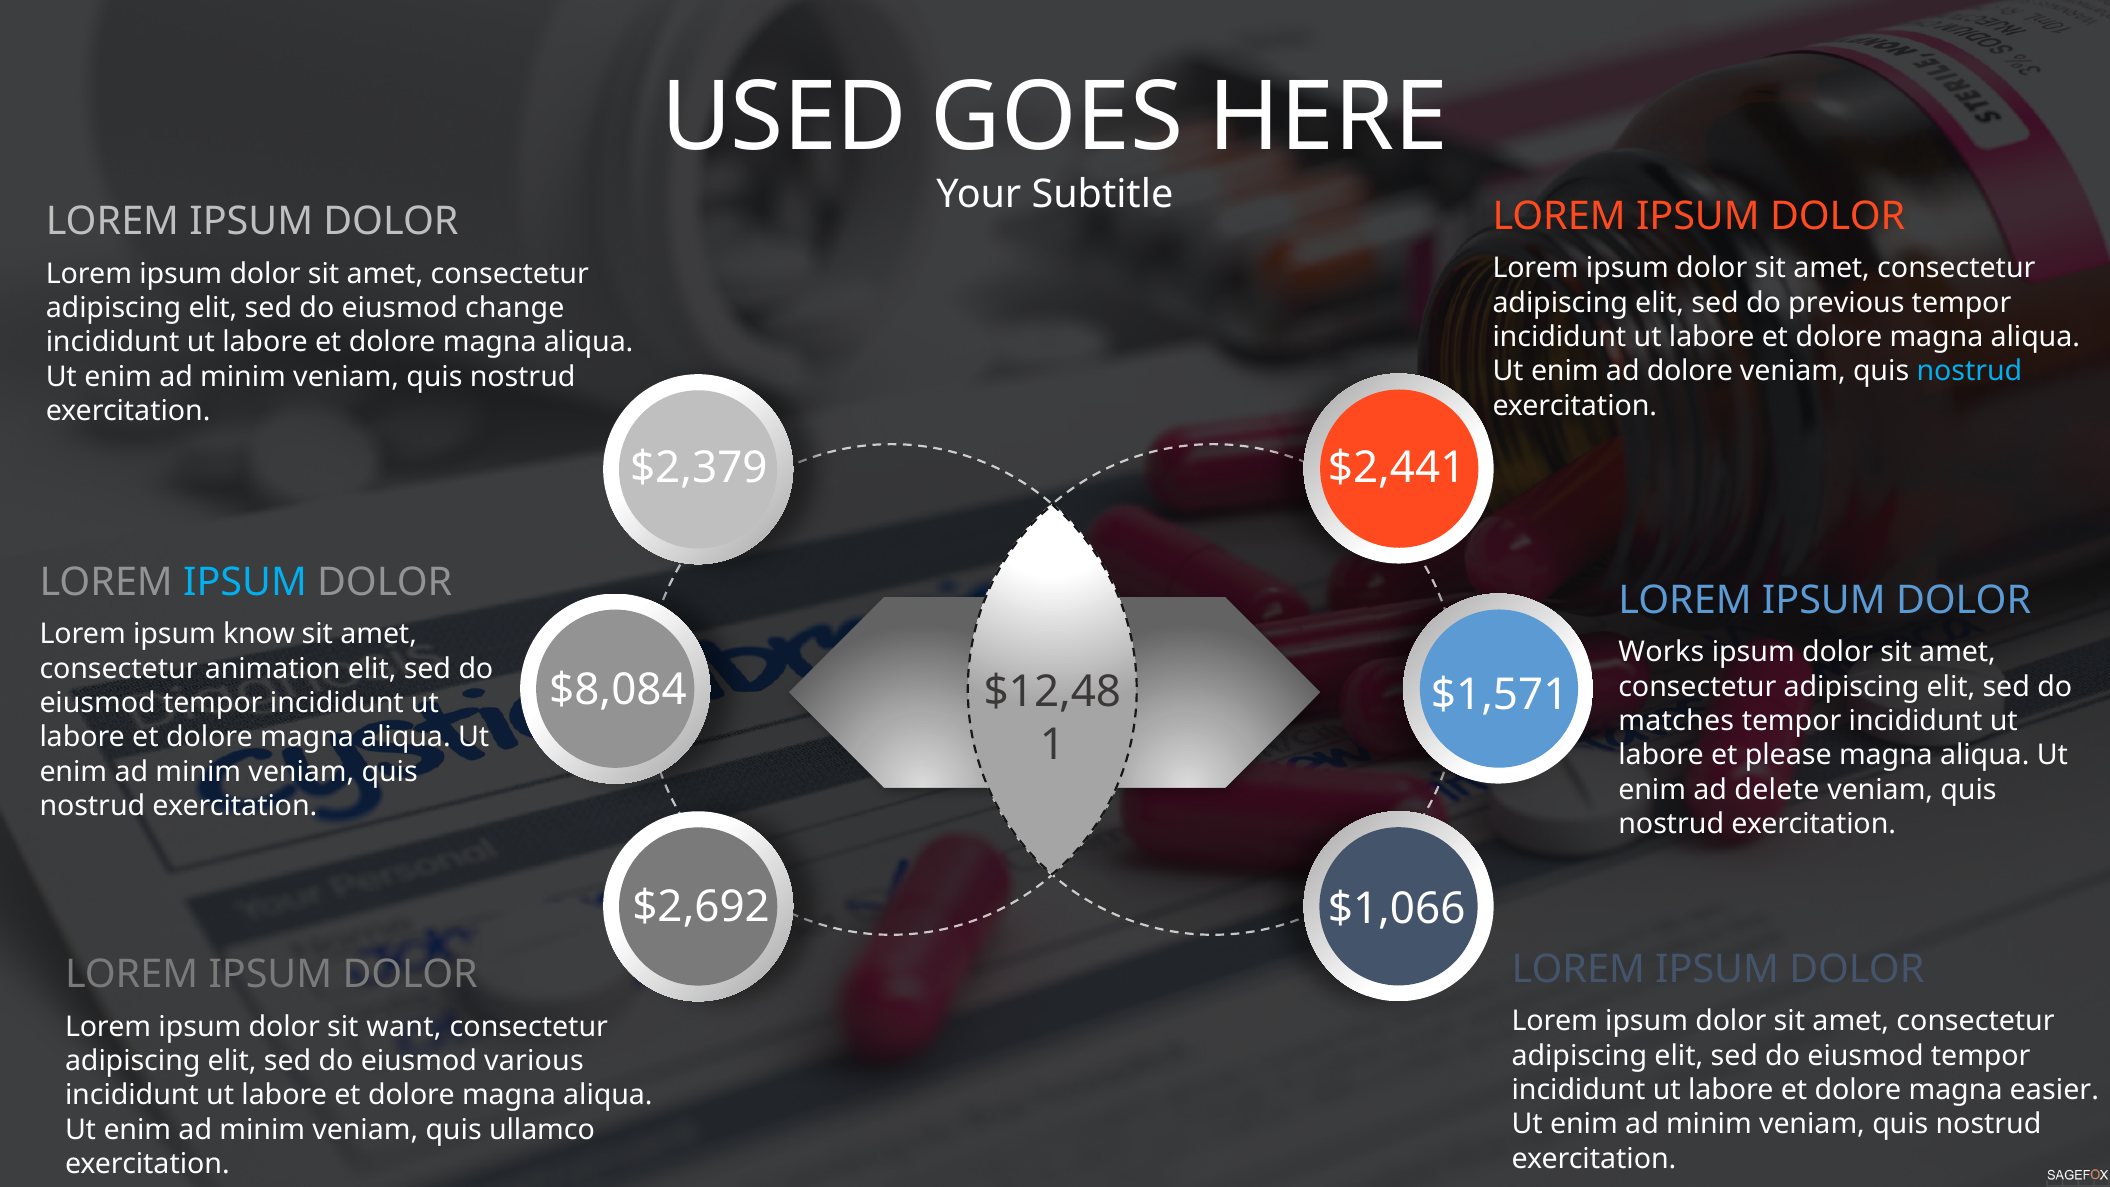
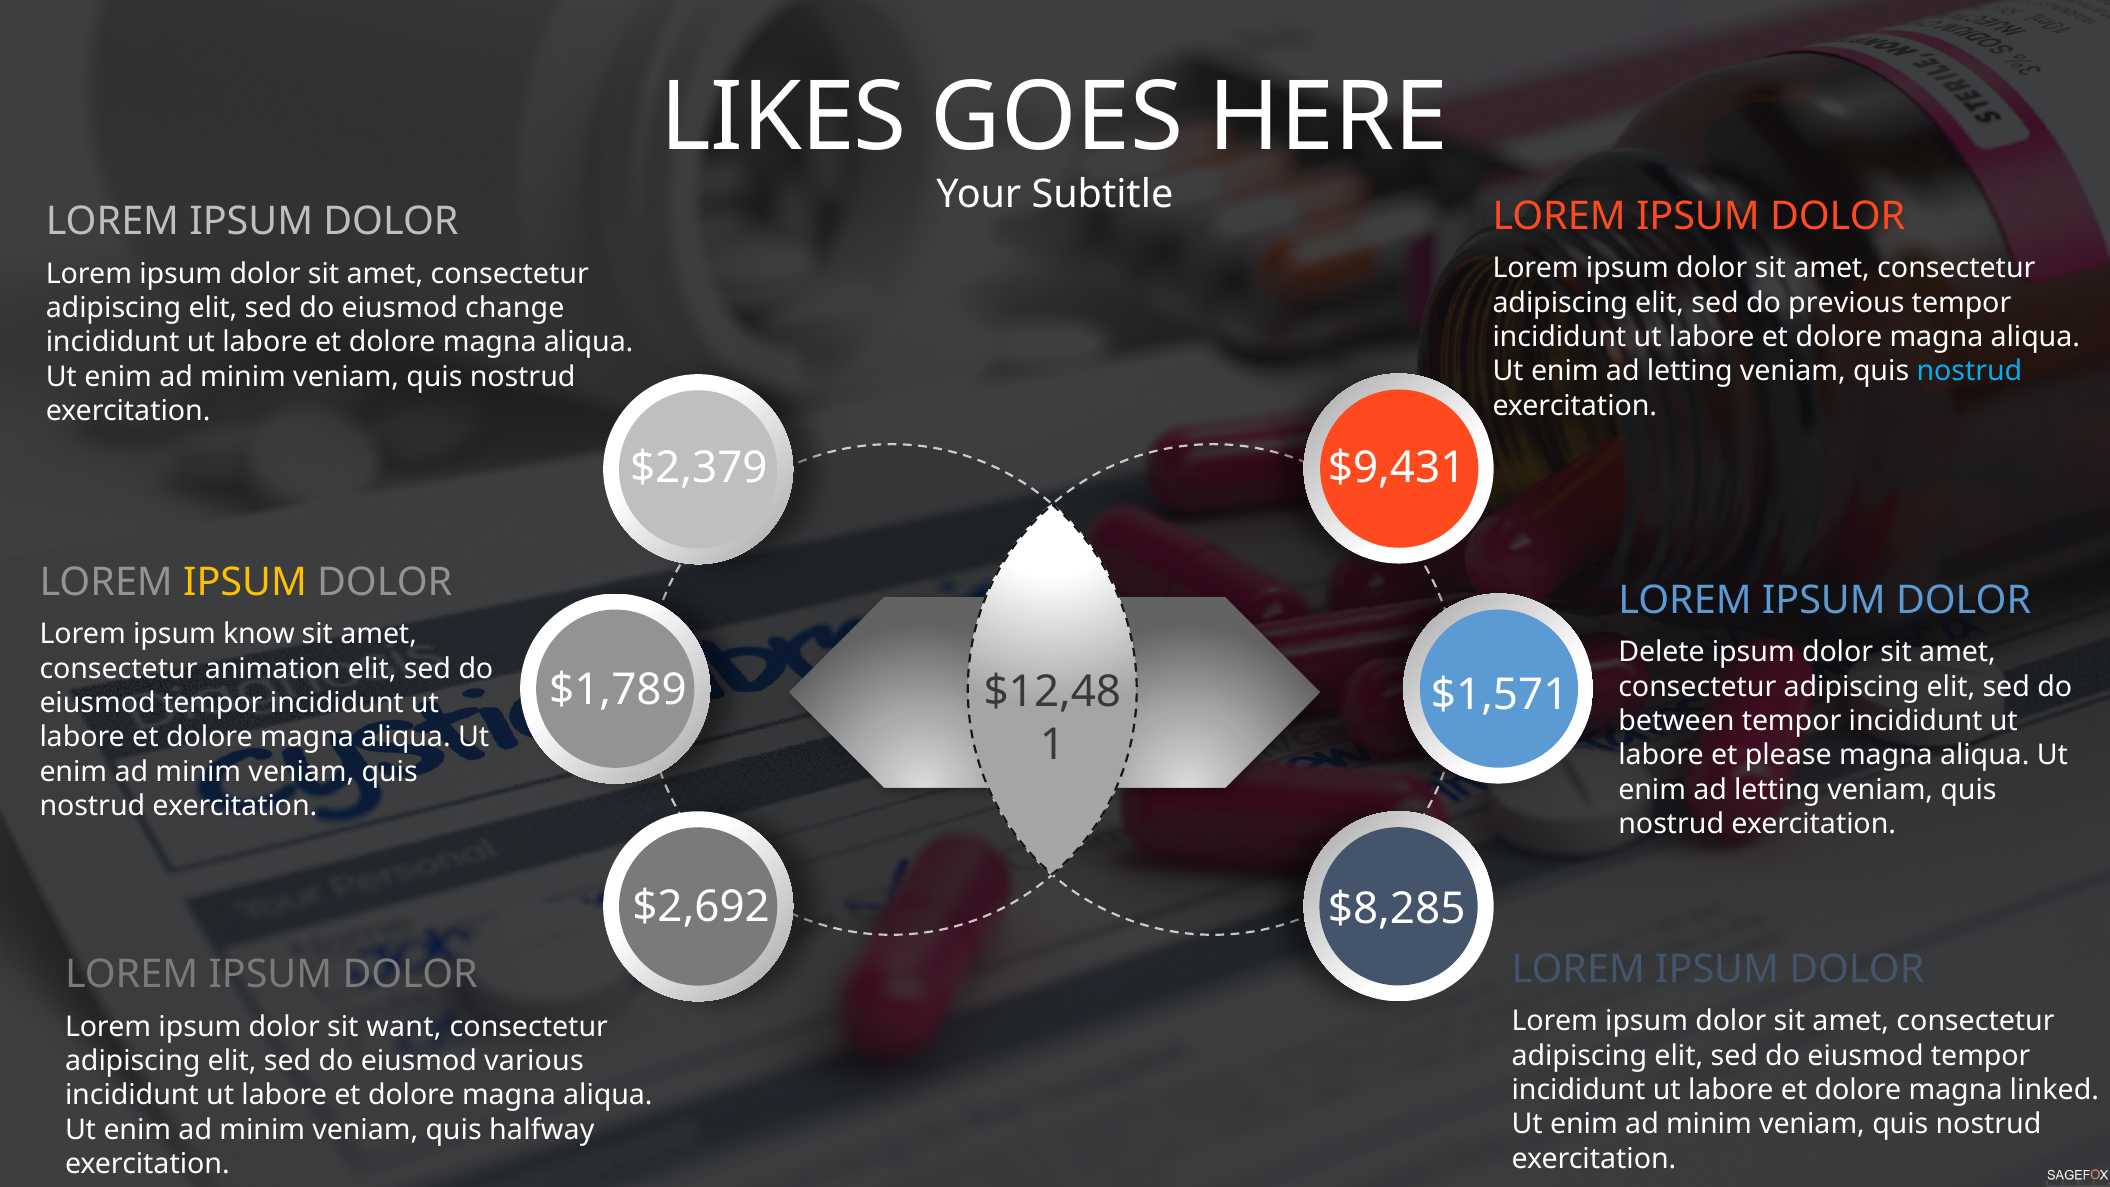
USED: USED -> LIKES (784, 117)
dolore: dolore -> letting (1690, 371)
$2,441: $2,441 -> $9,431 (1397, 468)
IPSUM colour: light blue -> yellow (245, 582)
Works: Works -> Delete (1662, 652)
$8,084: $8,084 -> $1,789 (618, 690)
matches: matches -> between (1676, 721)
delete: delete -> letting (1777, 790)
$1,066: $1,066 -> $8,285 (1397, 909)
easier: easier -> linked (2054, 1090)
ullamco: ullamco -> halfway (542, 1130)
